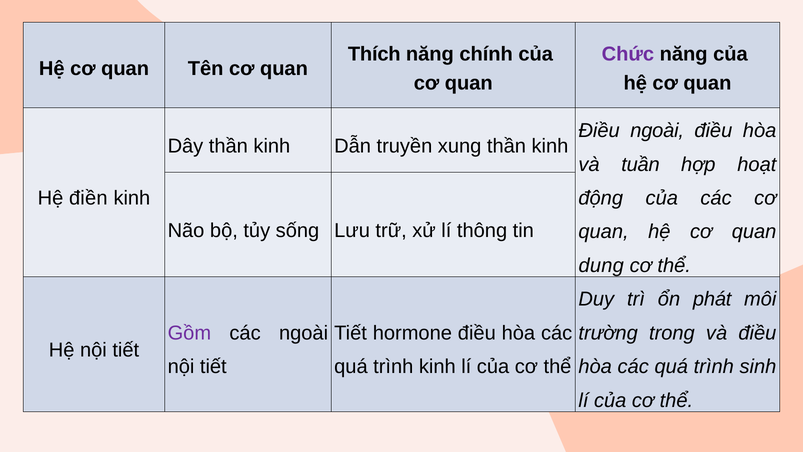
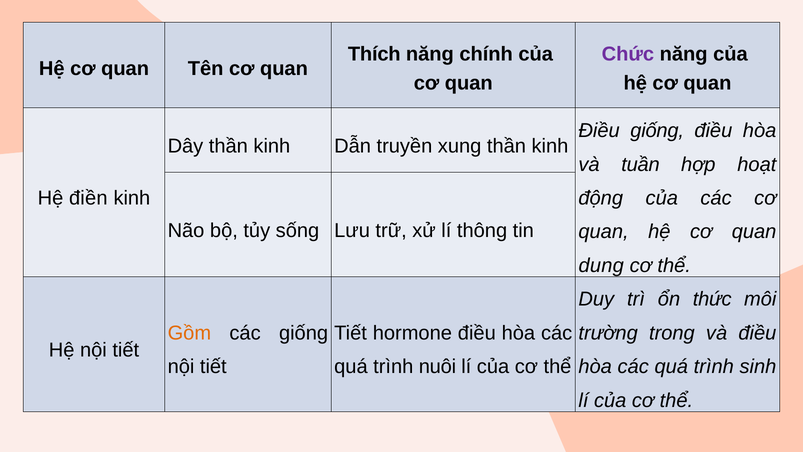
Điều ngoài: ngoài -> giống (657, 131)
phát: phát -> thức (712, 299)
Gồm colour: purple -> orange (189, 333)
các ngoài: ngoài -> giống (304, 333)
trình kinh: kinh -> nuôi (437, 367)
